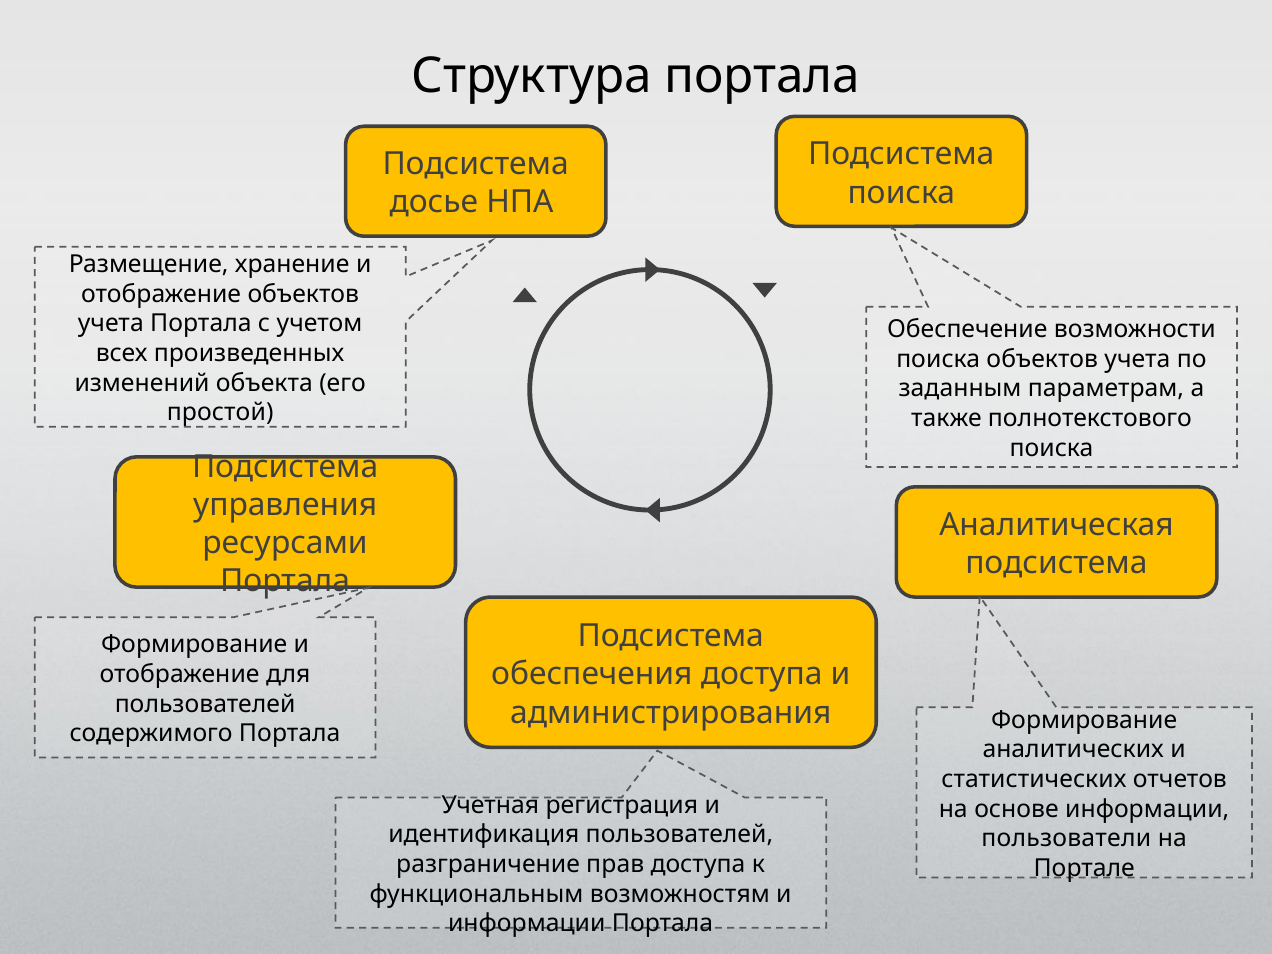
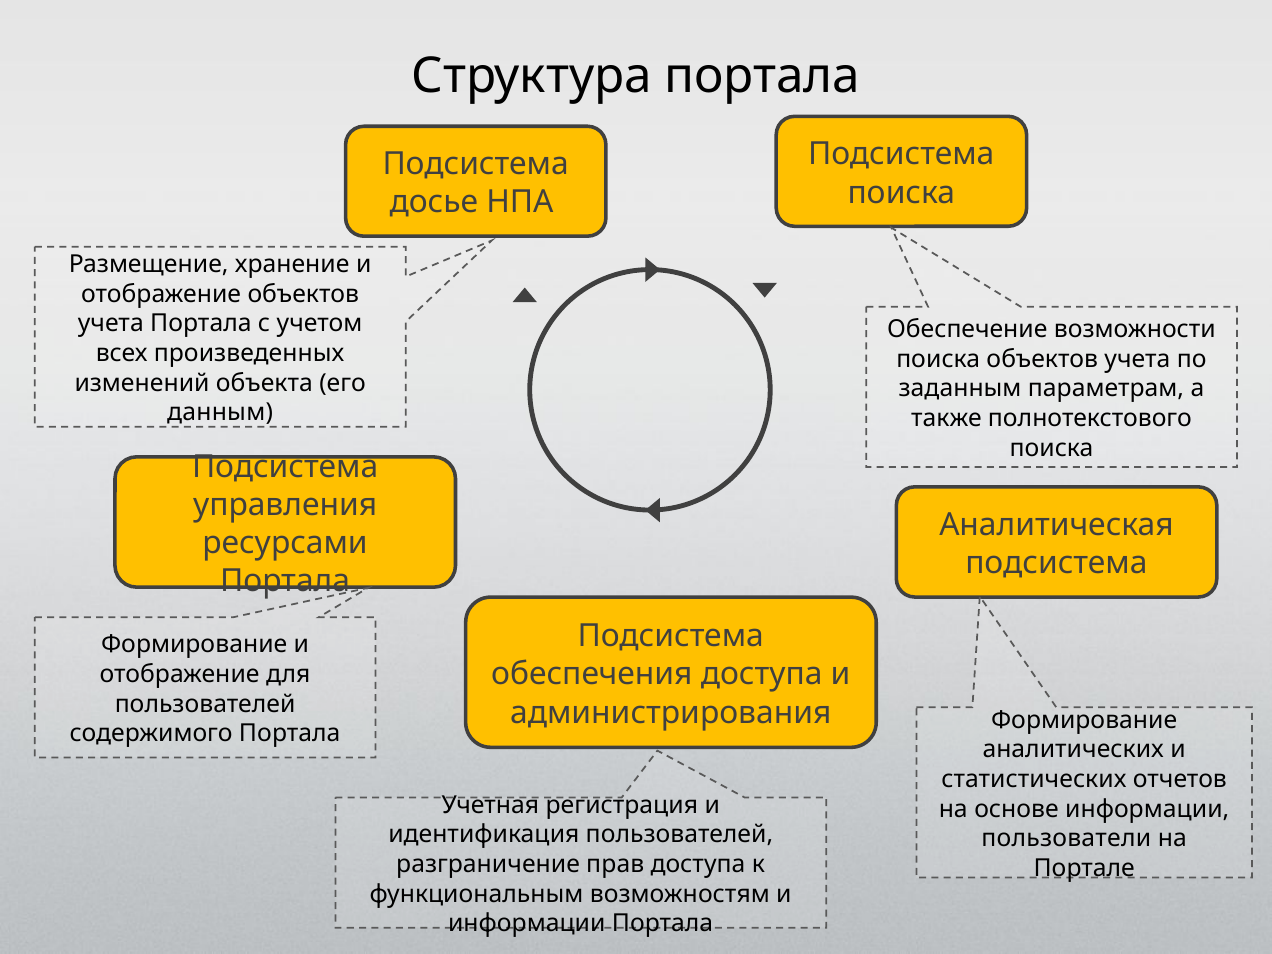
простой: простой -> данным (220, 413)
